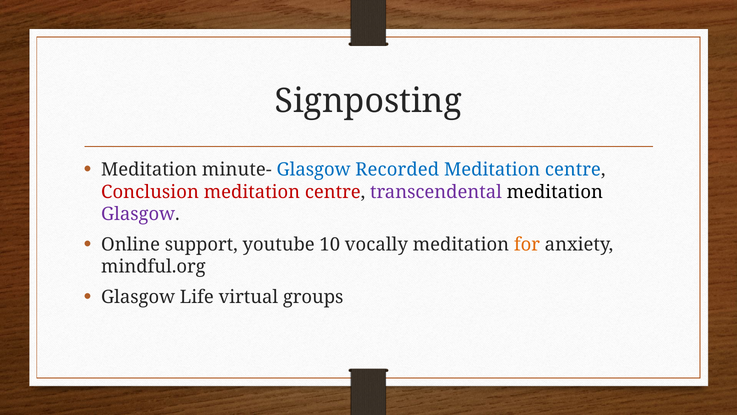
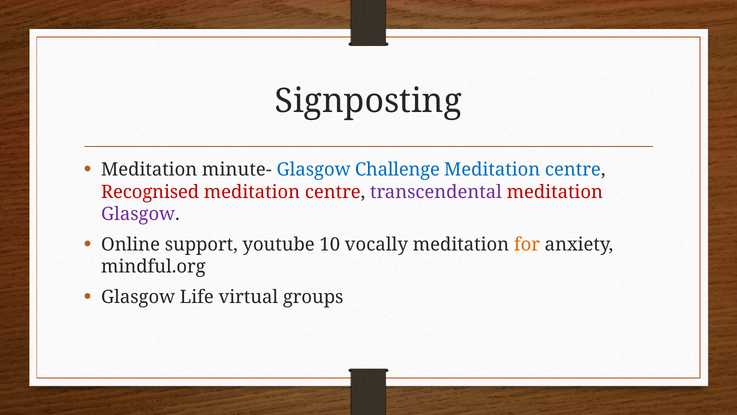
Recorded: Recorded -> Challenge (397, 170)
Conclusion: Conclusion -> Recognised (150, 192)
meditation colour: black -> red (555, 192)
